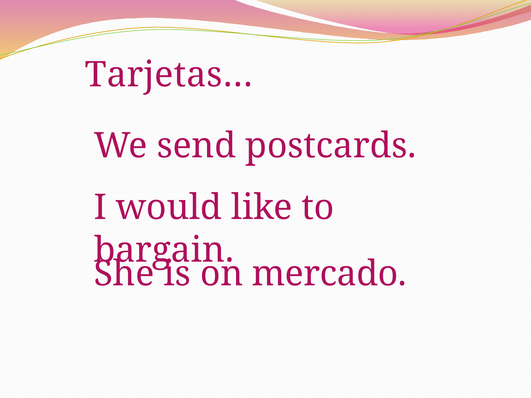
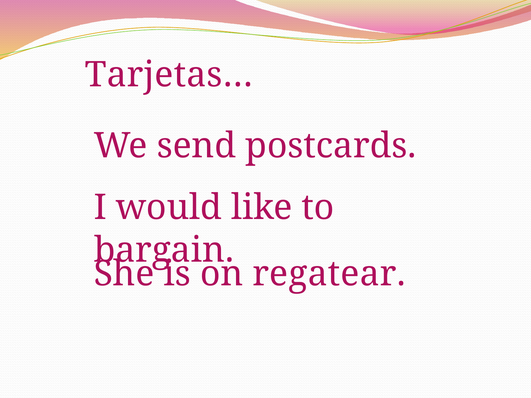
mercado: mercado -> regatear (329, 274)
